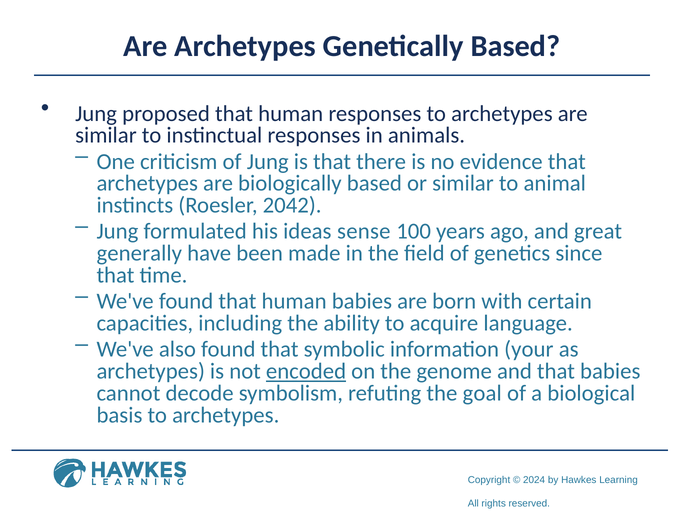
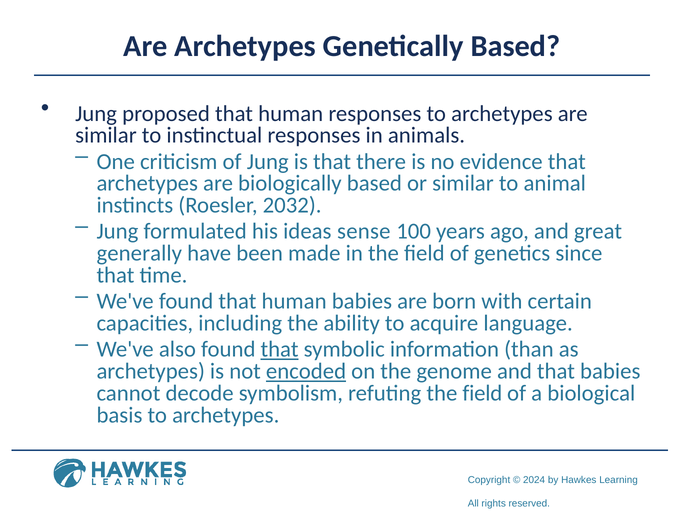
2042: 2042 -> 2032 (292, 205)
that underline: none -> present (280, 349)
your: your -> than (529, 349)
refuting the goal: goal -> field (482, 393)
